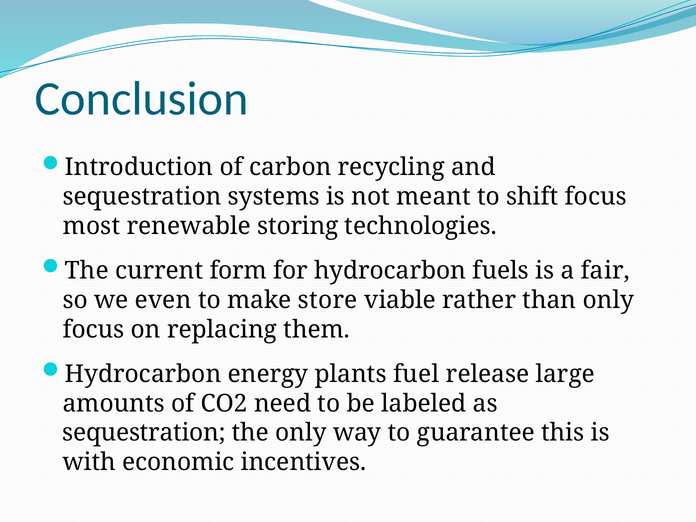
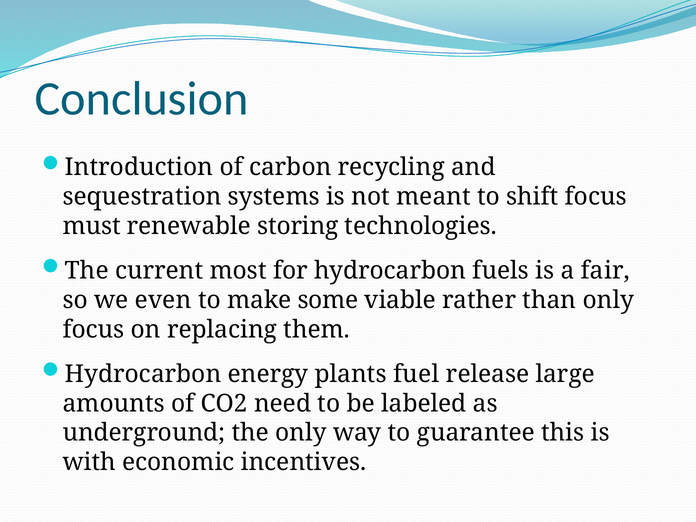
most: most -> must (92, 226)
form: form -> most (238, 271)
store: store -> some (328, 300)
sequestration: sequestration -> underground (144, 433)
